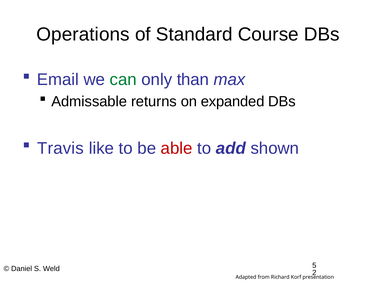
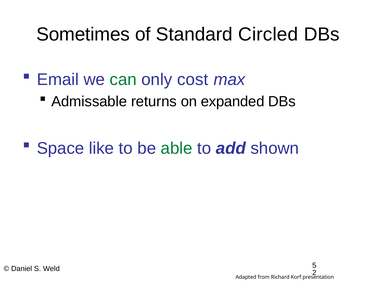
Operations: Operations -> Sometimes (83, 34)
Course: Course -> Circled (268, 34)
than: than -> cost (193, 80)
Travis: Travis -> Space (61, 148)
able colour: red -> green (177, 148)
